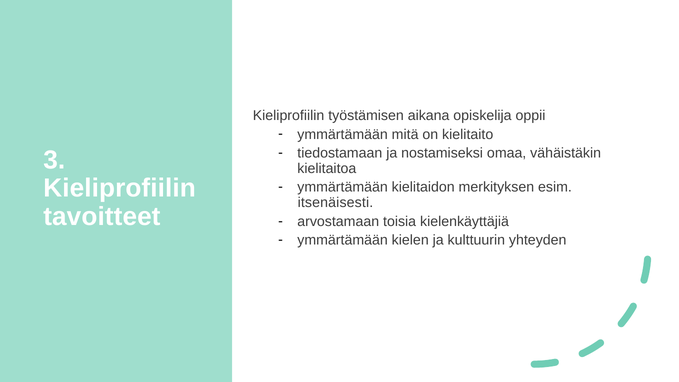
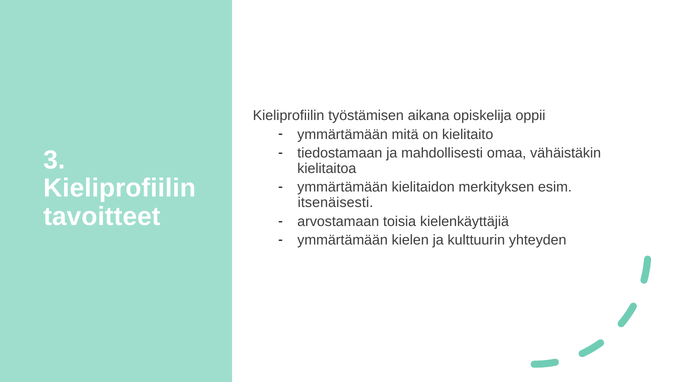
nostamiseksi: nostamiseksi -> mahdollisesti (442, 153)
